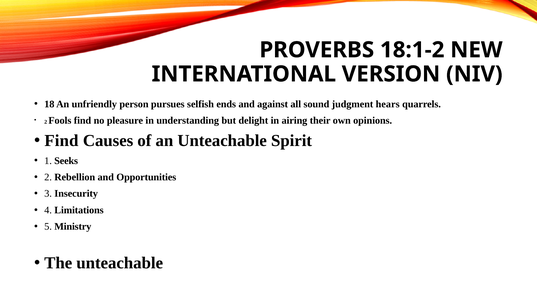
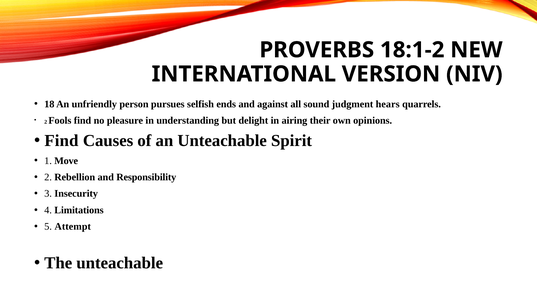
Seeks: Seeks -> Move (66, 161)
Opportunities: Opportunities -> Responsibility (146, 177)
Ministry: Ministry -> Attempt (73, 227)
